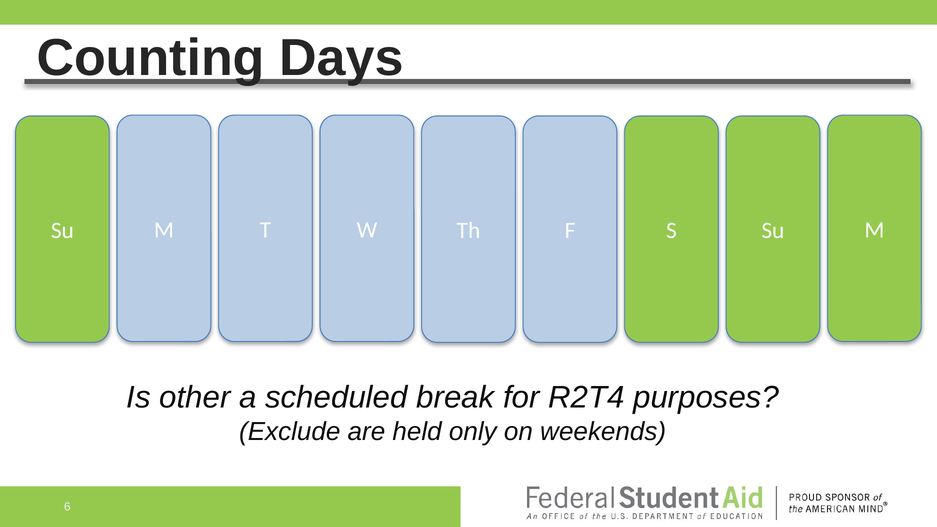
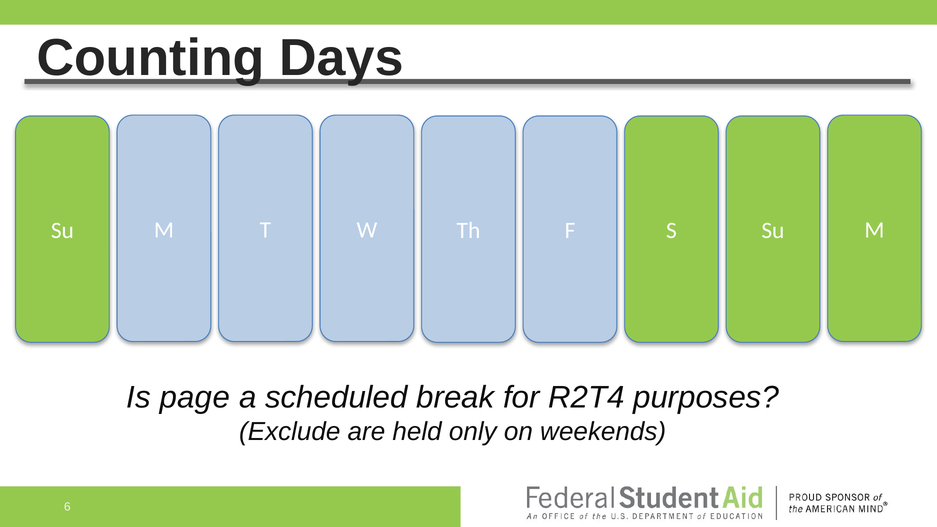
other: other -> page (195, 398)
